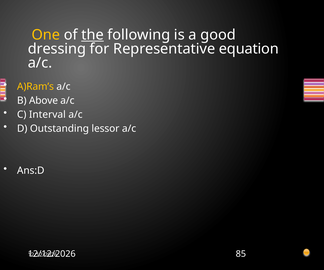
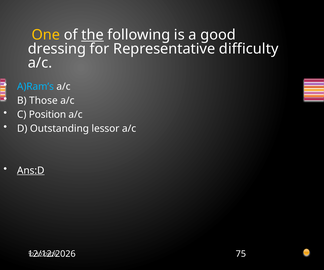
equation: equation -> difficulty (249, 49)
A)Ram’s colour: yellow -> light blue (35, 86)
Above: Above -> Those (43, 100)
Interval: Interval -> Position (47, 114)
Ans:D underline: none -> present (31, 170)
85: 85 -> 75 (241, 254)
